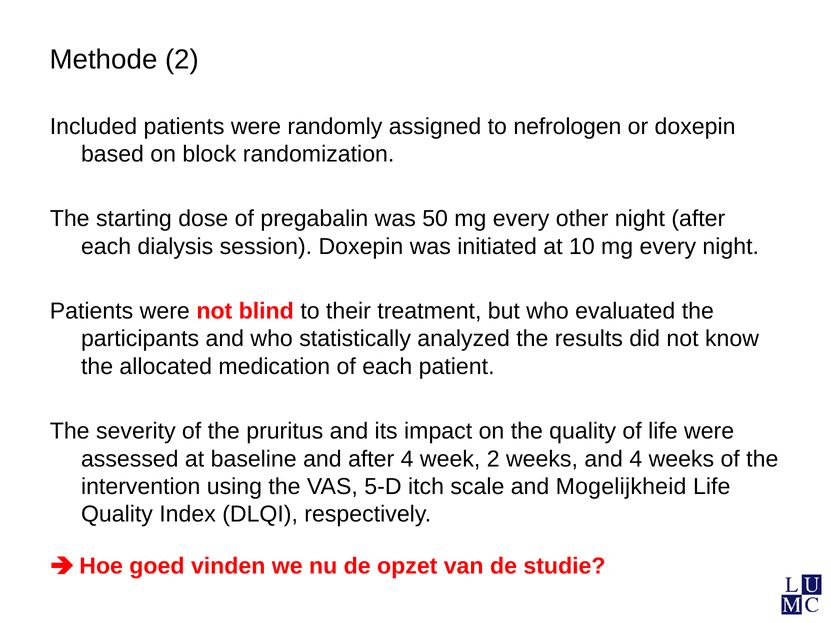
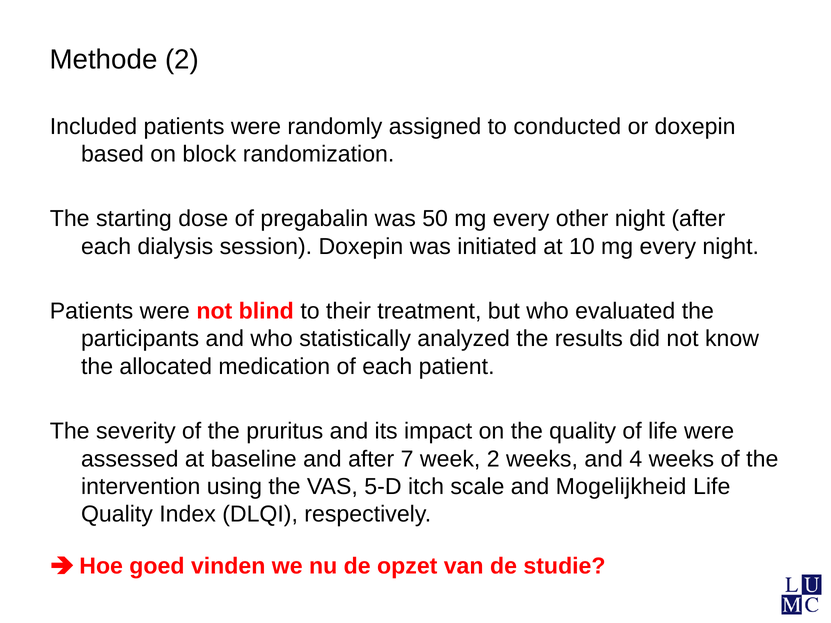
nefrologen: nefrologen -> conducted (567, 127)
after 4: 4 -> 7 (407, 459)
